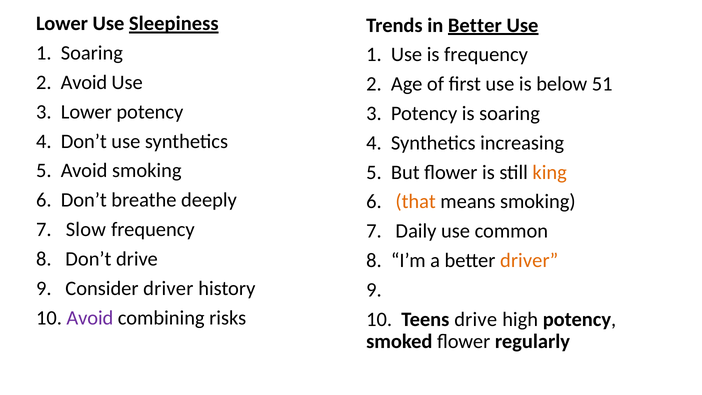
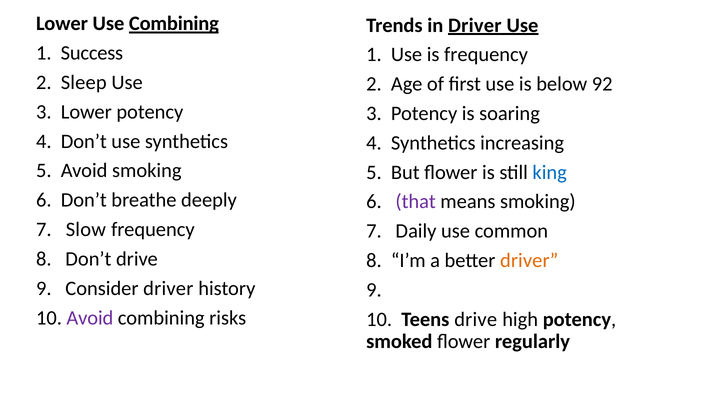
Use Sleepiness: Sleepiness -> Combining (174, 24)
in Better: Better -> Driver (475, 25)
1 Soaring: Soaring -> Success (92, 53)
2 Avoid: Avoid -> Sleep (84, 82)
51: 51 -> 92 (602, 84)
king colour: orange -> blue (550, 172)
that colour: orange -> purple (416, 202)
